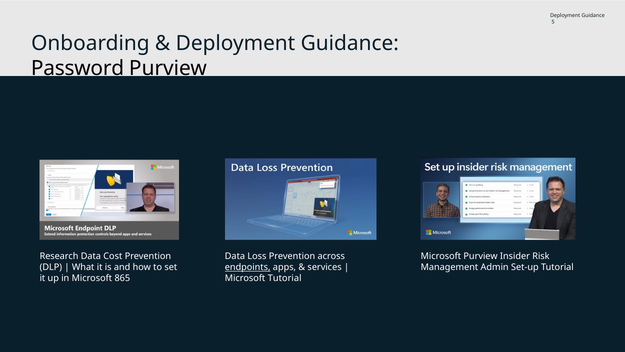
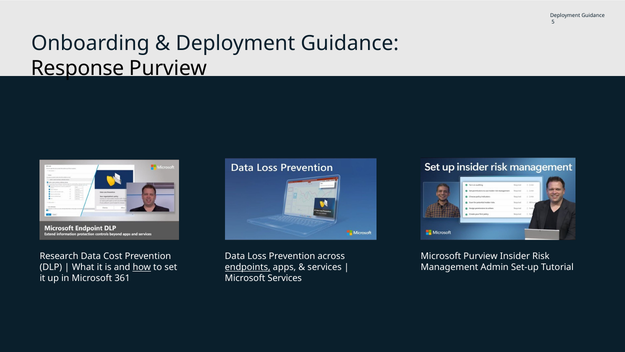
Password: Password -> Response (77, 68)
how underline: none -> present (142, 267)
865: 865 -> 361 (122, 278)
Microsoft Tutorial: Tutorial -> Services (285, 278)
